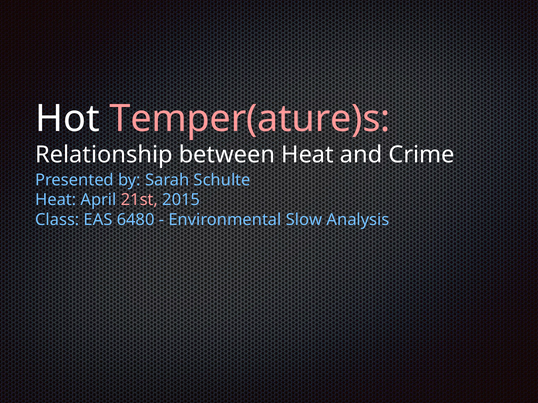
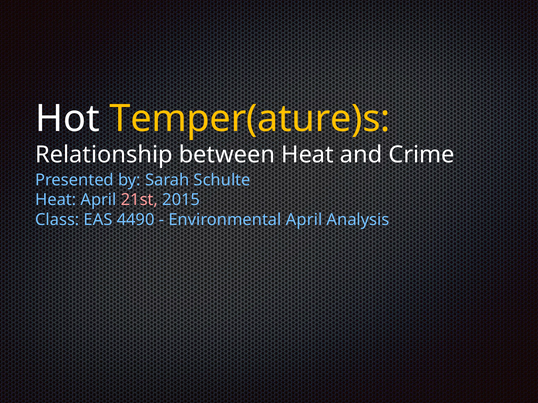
Temper(ature)s colour: pink -> yellow (250, 119)
6480: 6480 -> 4490 (136, 220)
Environmental Slow: Slow -> April (304, 220)
